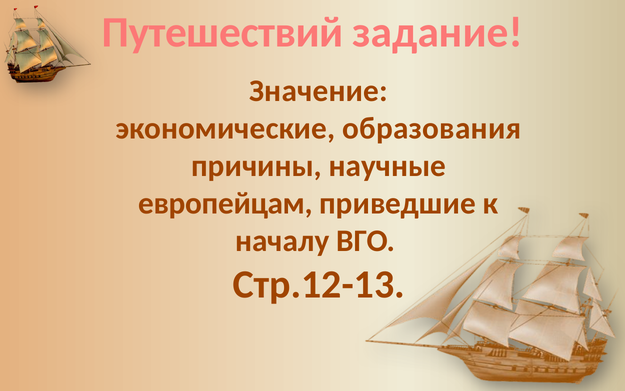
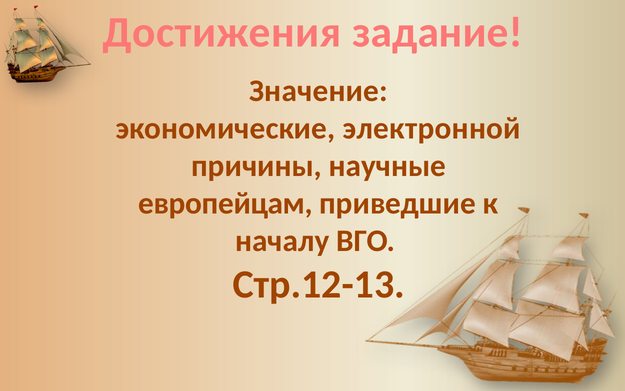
Путешествий: Путешествий -> Достижения (222, 32)
образования: образования -> электронной (432, 128)
